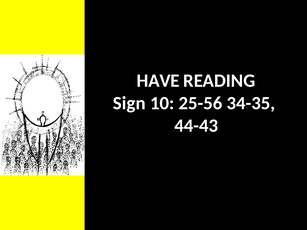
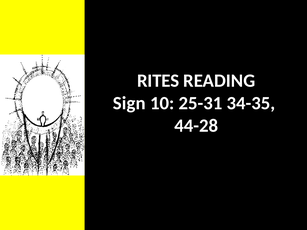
HAVE: HAVE -> RITES (158, 81)
25-56: 25-56 -> 25-31 (200, 103)
44-43: 44-43 -> 44-28 (196, 126)
